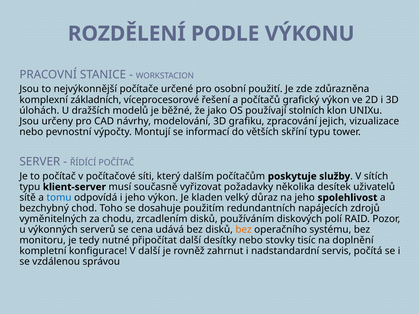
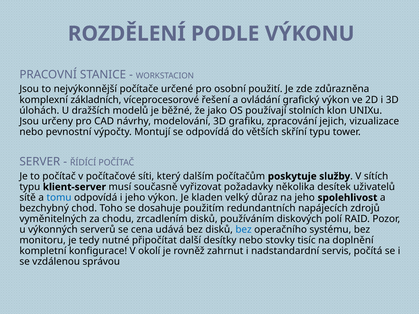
počítačů: počítačů -> ovládání (260, 100)
se informací: informací -> odpovídá (208, 132)
bez colour: orange -> blue (244, 230)
V další: další -> okolí (149, 251)
